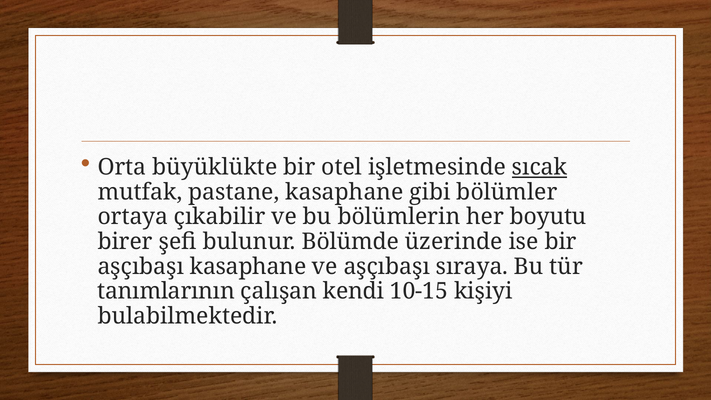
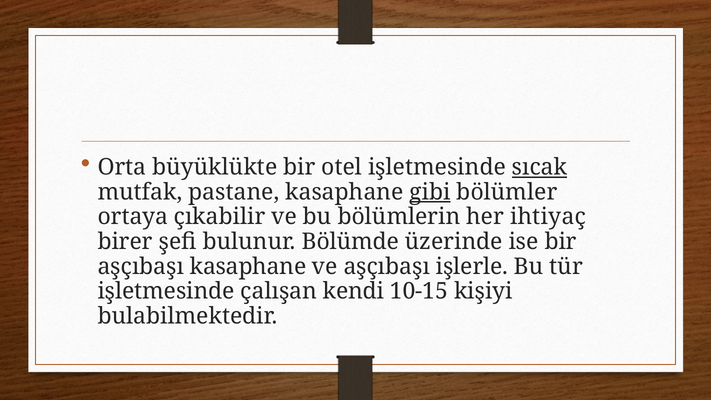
gibi underline: none -> present (430, 192)
boyutu: boyutu -> ihtiyaç (548, 217)
sıraya: sıraya -> işlerle (472, 266)
tanımlarının: tanımlarının -> işletmesinde (166, 291)
